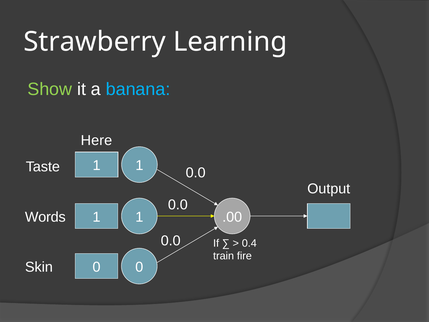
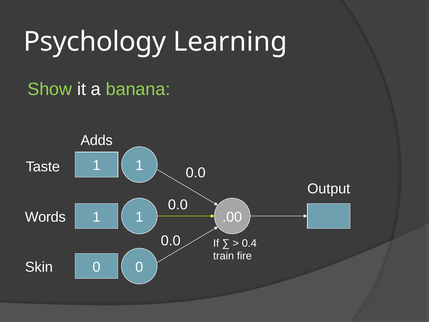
Strawberry: Strawberry -> Psychology (95, 42)
banana colour: light blue -> light green (138, 89)
Here: Here -> Adds (97, 140)
